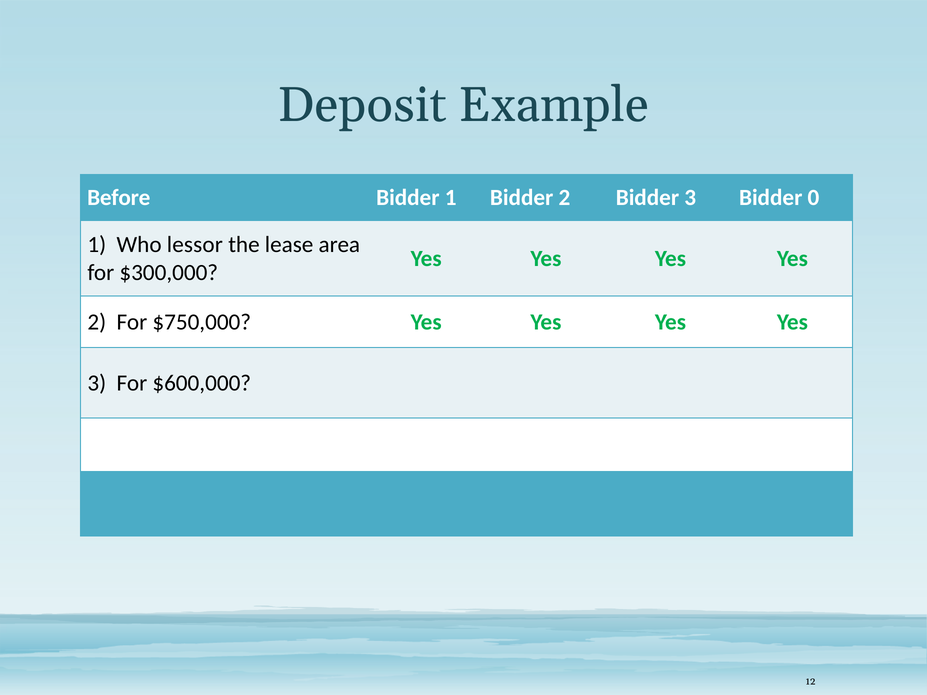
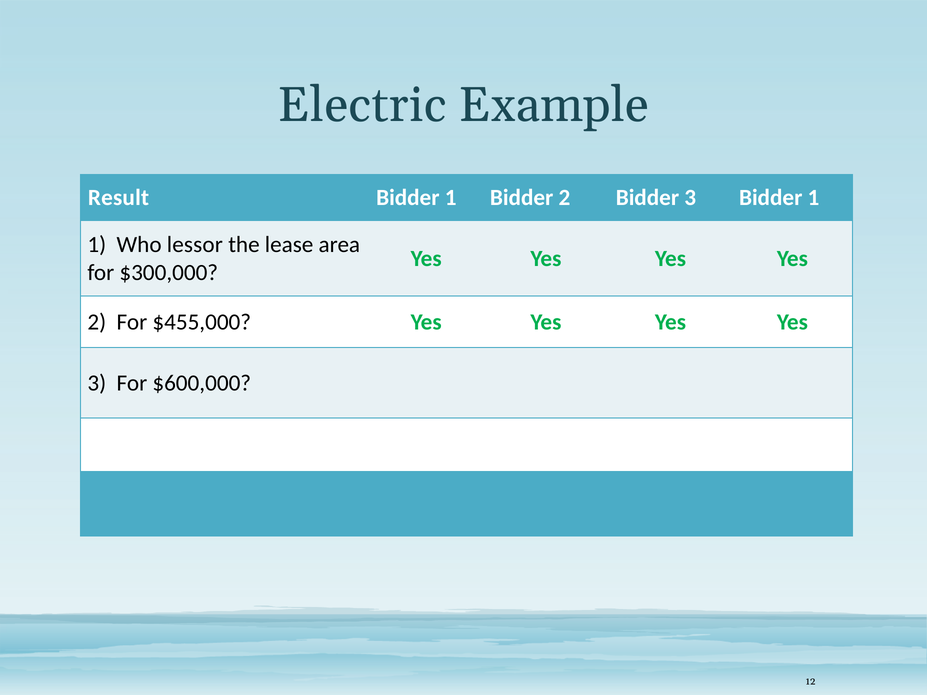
Deposit: Deposit -> Electric (362, 105)
Before: Before -> Result (118, 198)
3 Bidder 0: 0 -> 1 (813, 198)
$750,000: $750,000 -> $455,000 (202, 322)
